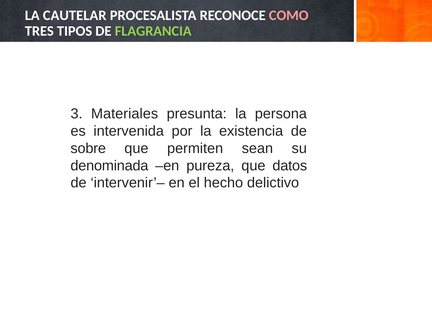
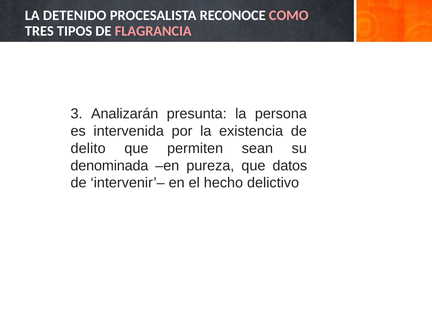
CAUTELAR: CAUTELAR -> DETENIDO (75, 15)
FLAGRANCIA colour: light green -> pink (153, 31)
Materiales: Materiales -> Analizarán (125, 114)
sobre: sobre -> delito (88, 148)
